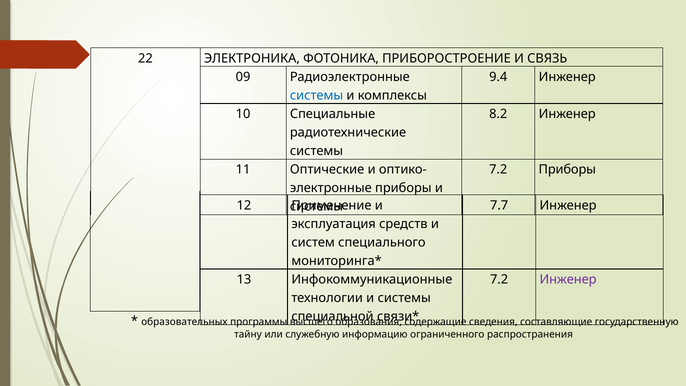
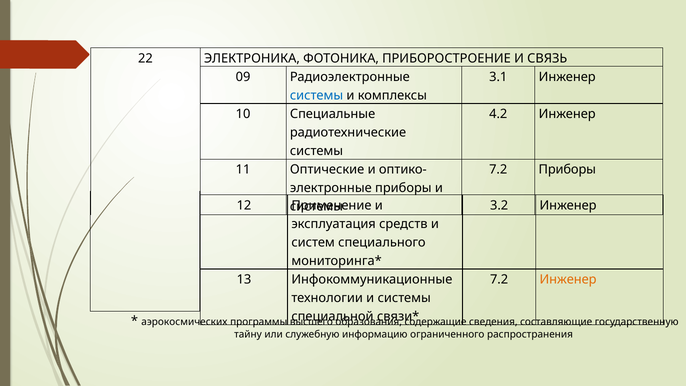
9.4: 9.4 -> 3.1 (498, 77)
8.2: 8.2 -> 4.2 (498, 114)
7.7: 7.7 -> 3.2 (499, 205)
Инженер colour: purple -> orange (568, 279)
образовательных: образовательных -> аэрокосмических (184, 322)
